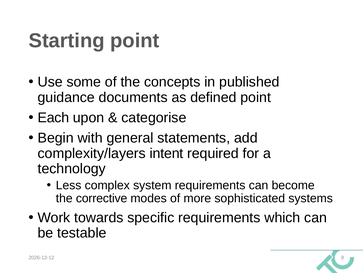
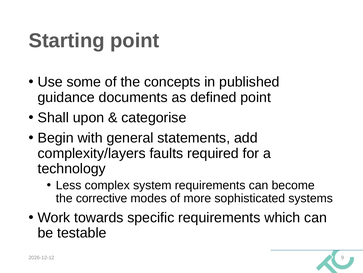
Each: Each -> Shall (53, 117)
intent: intent -> faults (166, 153)
